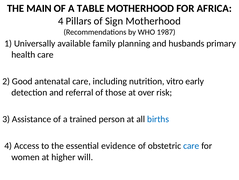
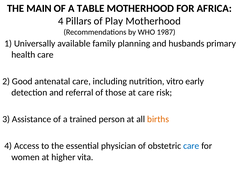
Sign: Sign -> Play (114, 21)
at over: over -> care (146, 92)
births colour: blue -> orange (158, 119)
evidence: evidence -> physician (119, 145)
will: will -> vita (85, 156)
